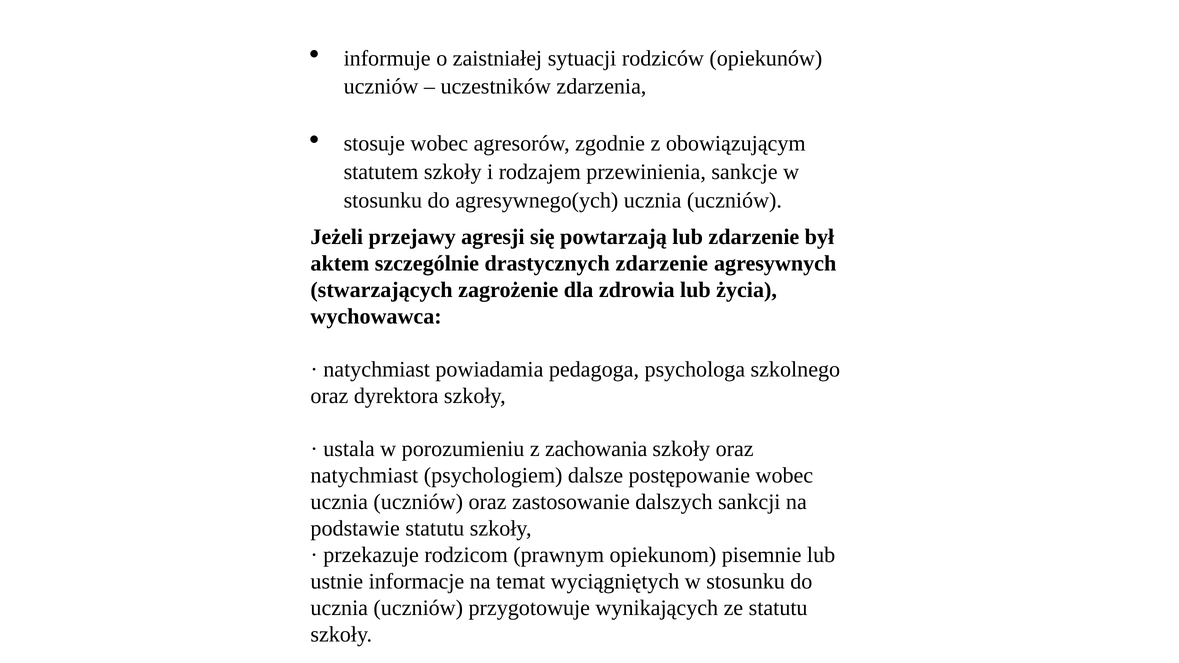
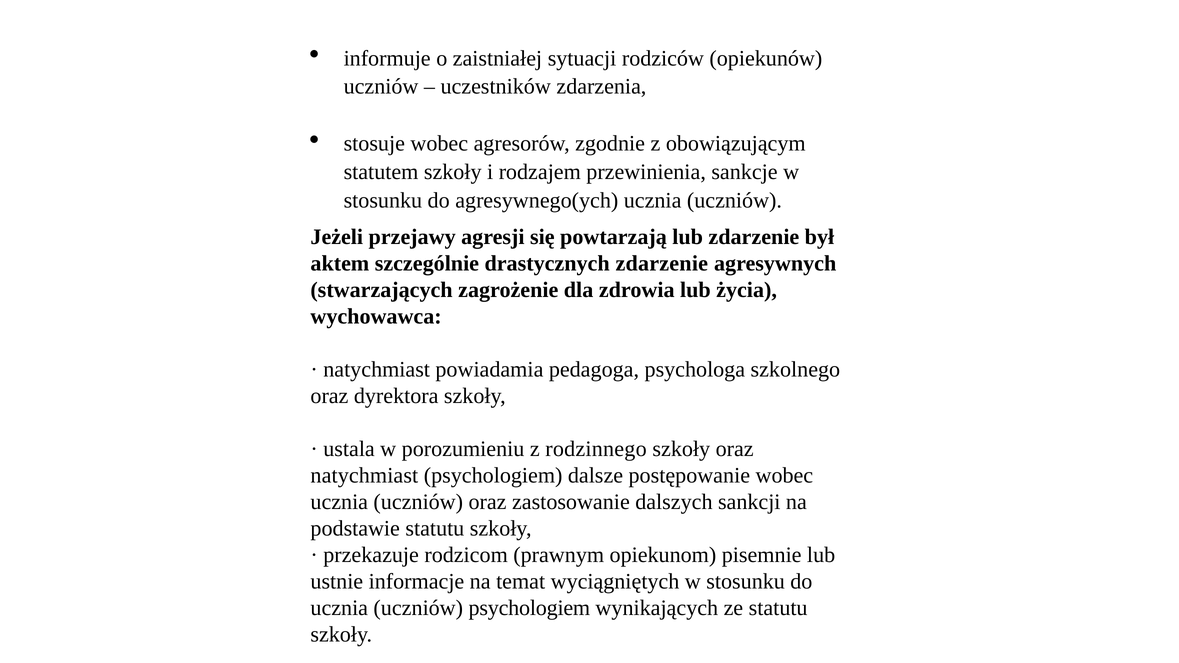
zachowania: zachowania -> rodzinnego (596, 449)
uczniów przygotowuje: przygotowuje -> psychologiem (529, 608)
